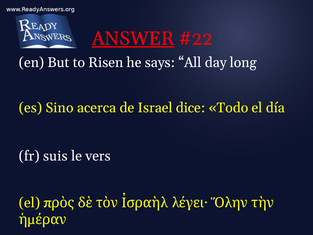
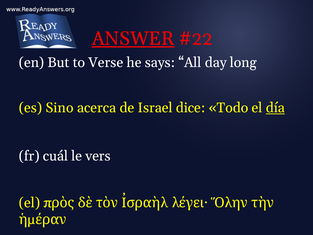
Risen: Risen -> Verse (106, 62)
día underline: none -> present (275, 108)
suis: suis -> cuál (55, 156)
